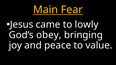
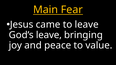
to lowly: lowly -> leave (87, 25)
God’s obey: obey -> leave (49, 35)
